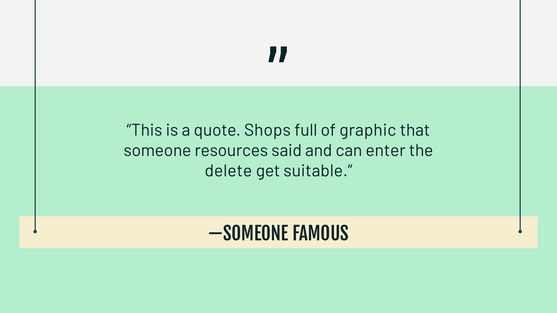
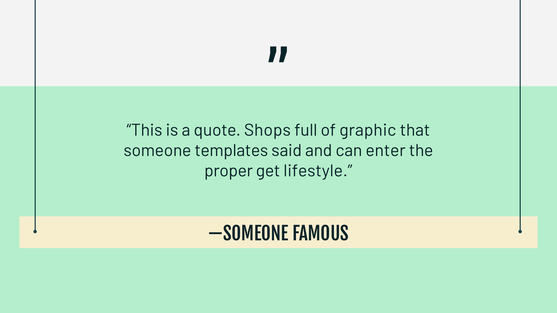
resources: resources -> templates (231, 151)
delete: delete -> proper (229, 171)
suitable: suitable -> lifestyle (318, 171)
